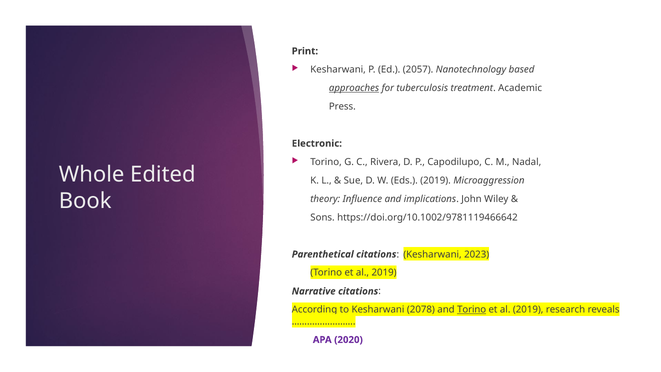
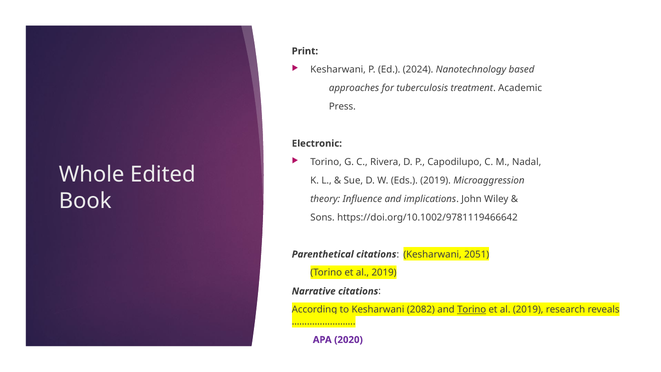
2057: 2057 -> 2024 (418, 70)
approaches underline: present -> none (354, 88)
2023: 2023 -> 2051 (477, 254)
2078: 2078 -> 2082 (421, 310)
